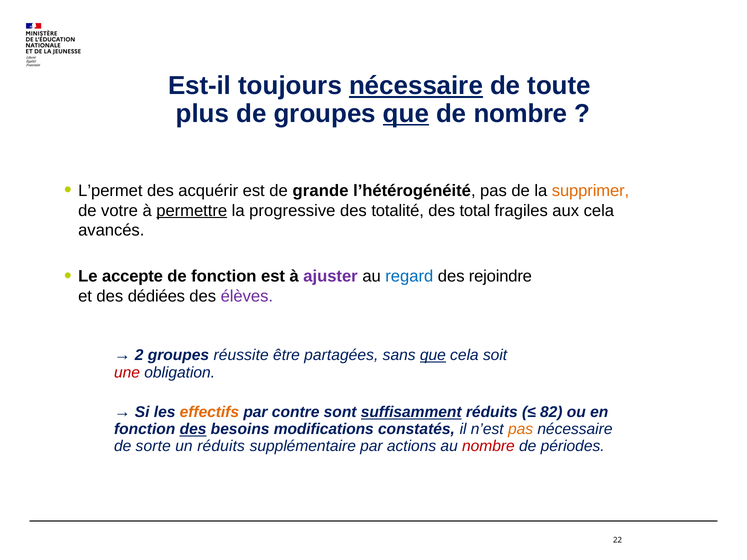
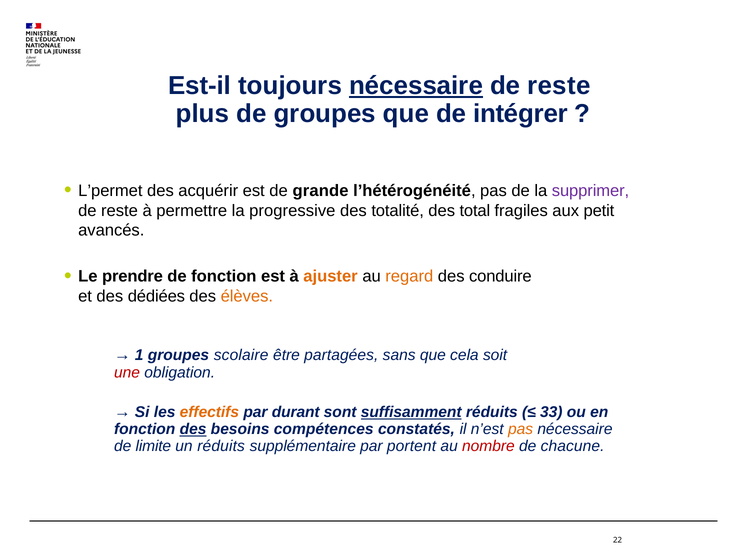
toute: toute -> reste (559, 86)
que underline: present -> none (406, 114)
de nombre: nombre -> intégrer (520, 114)
supprimer colour: orange -> purple (590, 191)
votre: votre -> reste (120, 211)
permettre underline: present -> none (192, 211)
aux cela: cela -> petit (599, 211)
accepte: accepte -> prendre (132, 277)
ajuster colour: purple -> orange (331, 277)
regard colour: blue -> orange (409, 277)
rejoindre: rejoindre -> conduire (500, 277)
élèves colour: purple -> orange (247, 297)
2: 2 -> 1 (139, 356)
réussite: réussite -> scolaire (241, 356)
que underline: present -> none (433, 356)
contre: contre -> durant (296, 412)
82: 82 -> 33 (551, 412)
modifications: modifications -> compétences (324, 429)
sorte: sorte -> limite (153, 446)
actions: actions -> portent (411, 446)
périodes: périodes -> chacune (573, 446)
